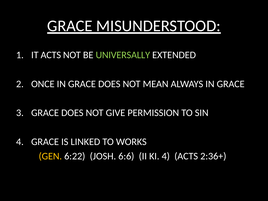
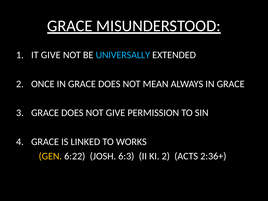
IT ACTS: ACTS -> GIVE (51, 55)
UNIVERSALLY colour: light green -> light blue (123, 55)
6:6: 6:6 -> 6:3 (126, 156)
KI 4: 4 -> 2 (166, 156)
